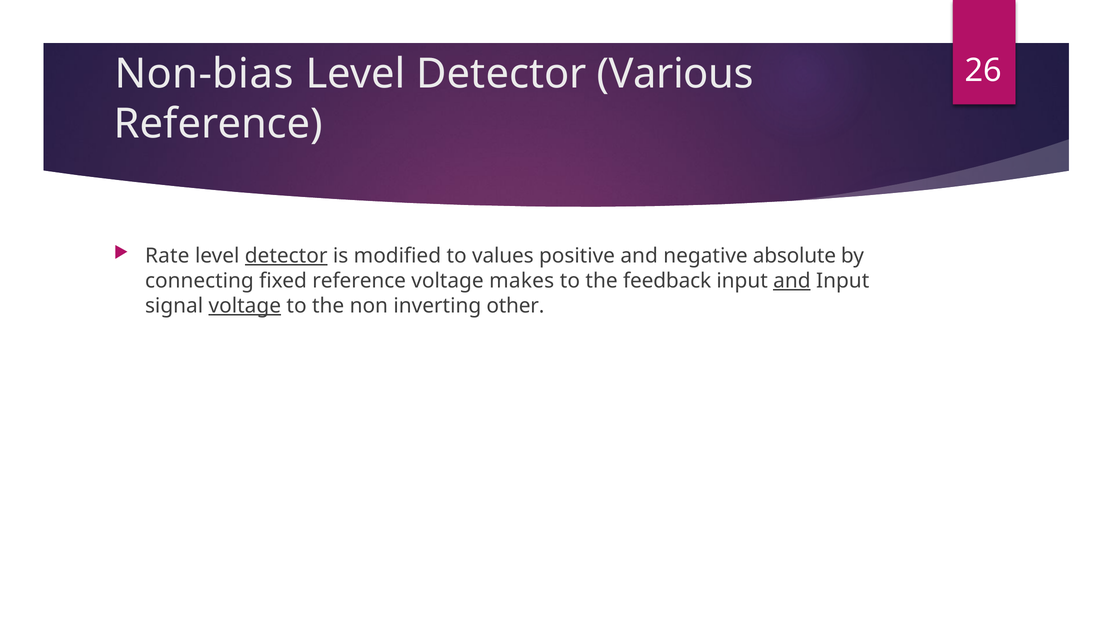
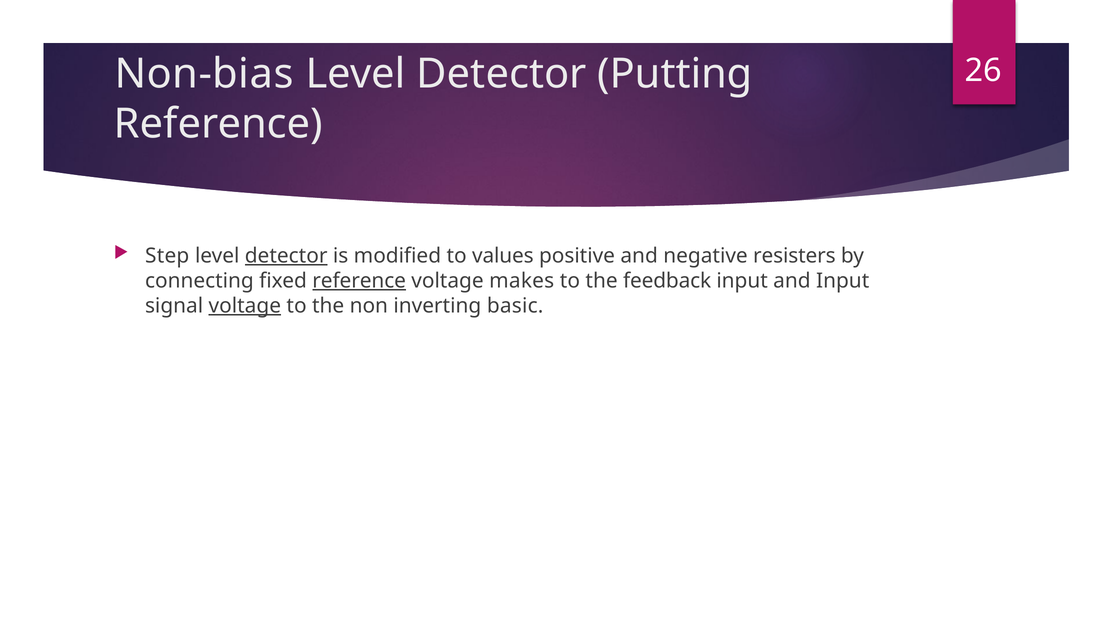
Various: Various -> Putting (675, 74)
Rate: Rate -> Step (167, 256)
absolute: absolute -> resisters (794, 256)
reference underline: none -> present (359, 281)
and underline: present -> none (792, 281)
other: other -> basic (515, 306)
